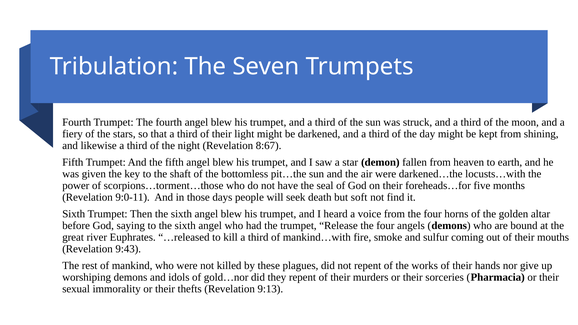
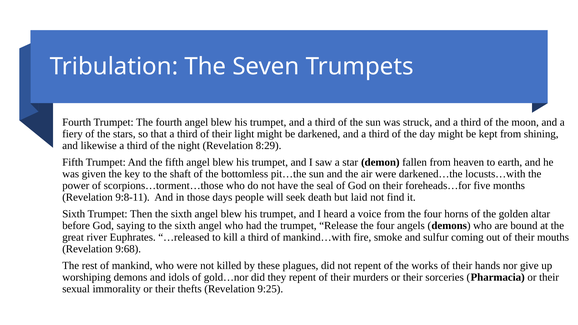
8:67: 8:67 -> 8:29 (269, 146)
9:0-11: 9:0-11 -> 9:8-11 (133, 197)
soft: soft -> laid (359, 197)
9:43: 9:43 -> 9:68 (128, 249)
9:13: 9:13 -> 9:25 (270, 289)
